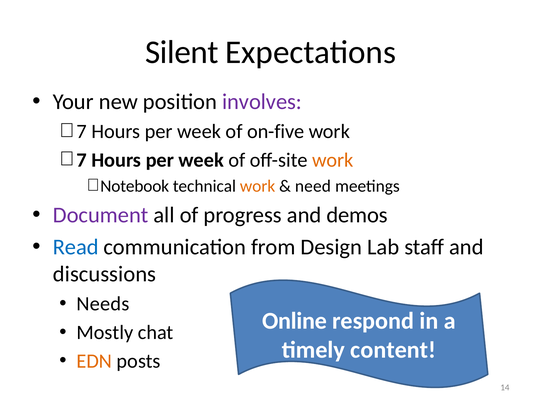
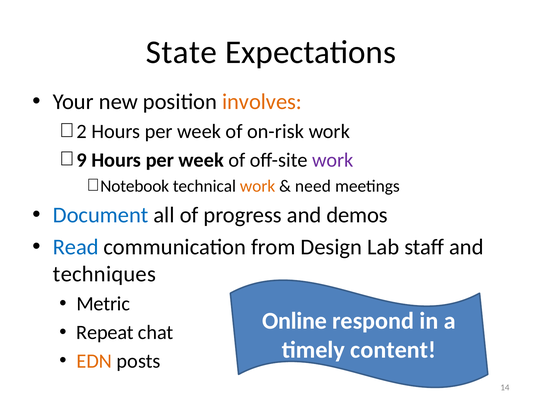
Silent: Silent -> State (181, 52)
involves colour: purple -> orange (262, 102)
7: 7 -> 2 (82, 132)
on-five: on-five -> on-risk (276, 132)
7: 7 -> 9 (82, 160)
work colour: orange -> purple (333, 160)
Document colour: purple -> blue (101, 215)
discussions: discussions -> techniques (104, 274)
Needs: Needs -> Metric (103, 304)
Mostly: Mostly -> Repeat (105, 333)
